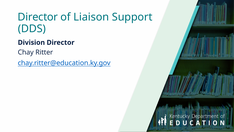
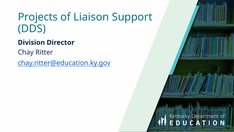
Director: Director -> Projects (38, 17)
